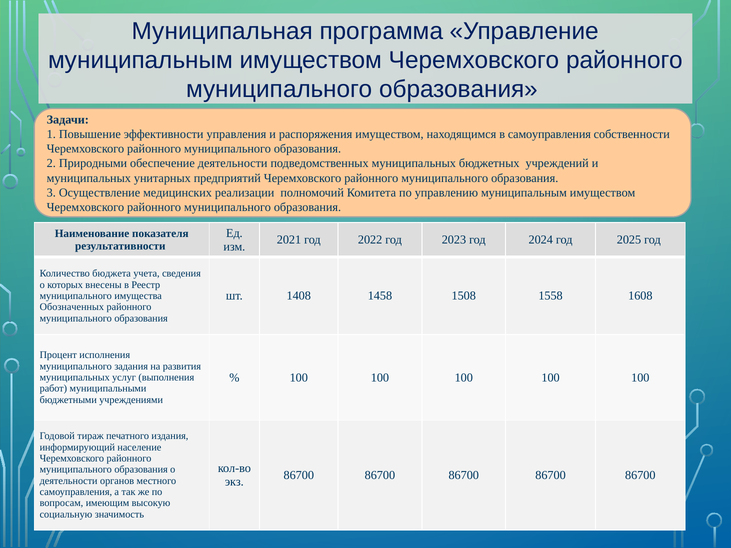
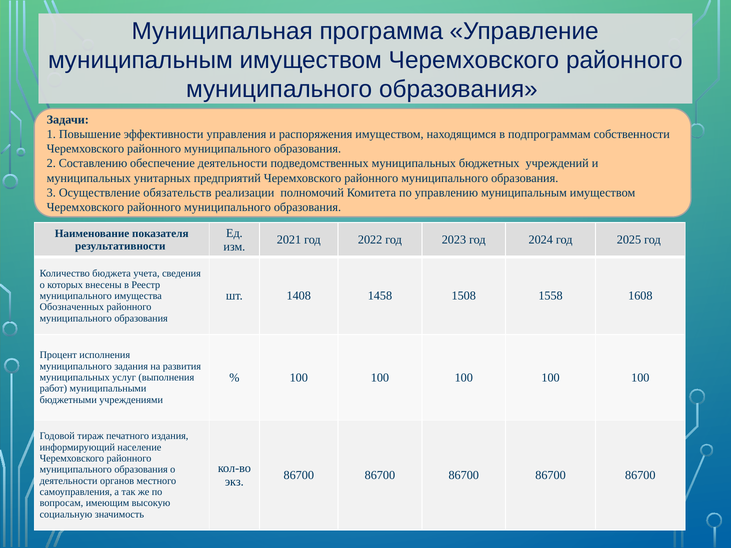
в самоуправления: самоуправления -> подпрограммам (549, 134)
Природными: Природными -> Составлению (93, 164)
медицинских: медицинских -> обязательств (177, 193)
